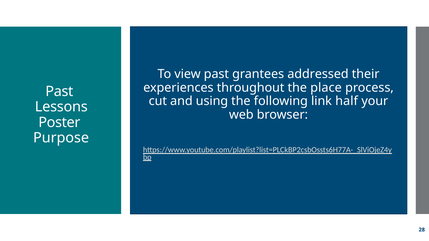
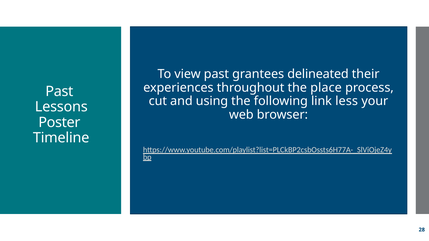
addressed: addressed -> delineated (318, 74)
half: half -> less (347, 101)
Purpose: Purpose -> Timeline (61, 138)
